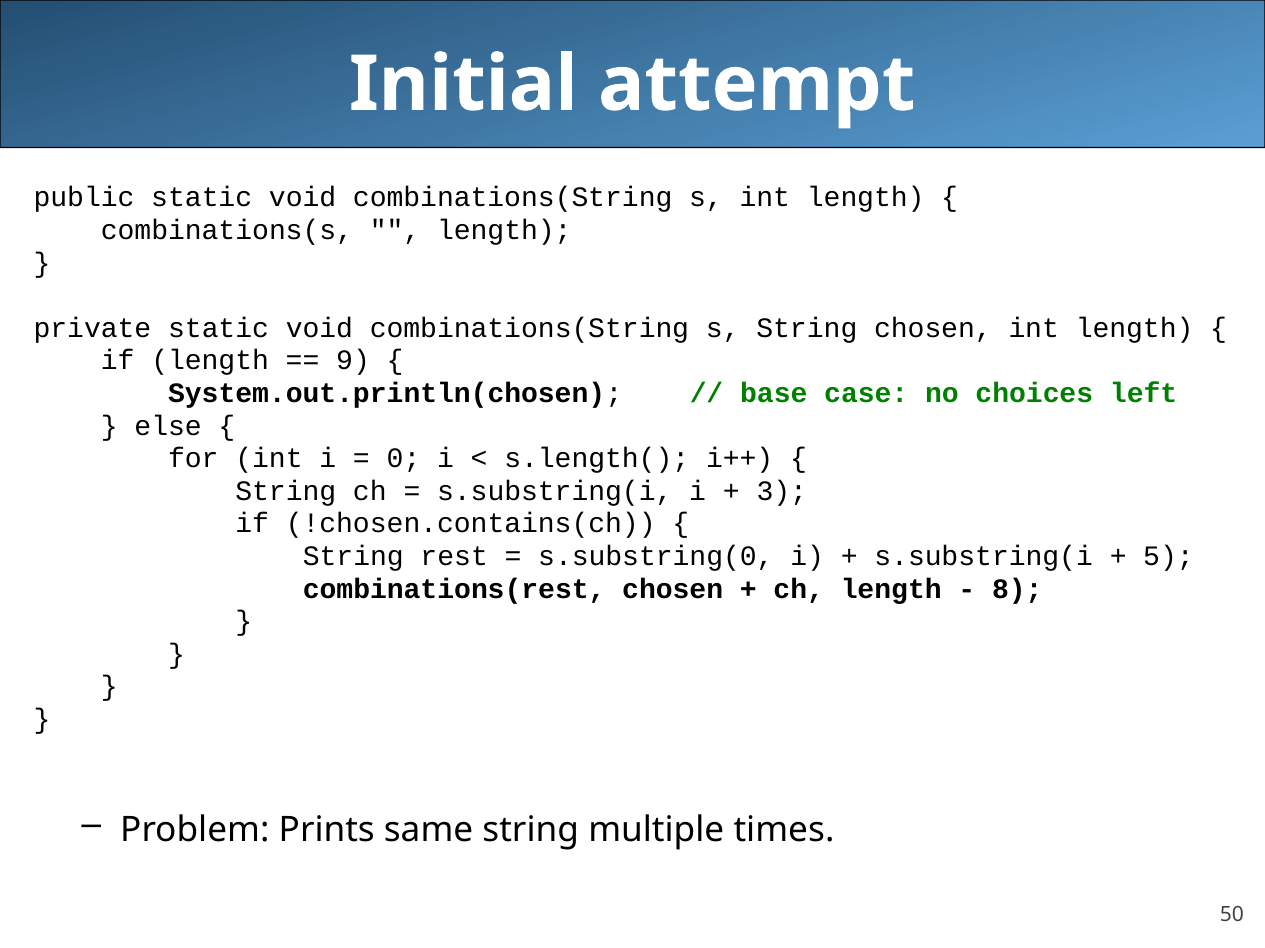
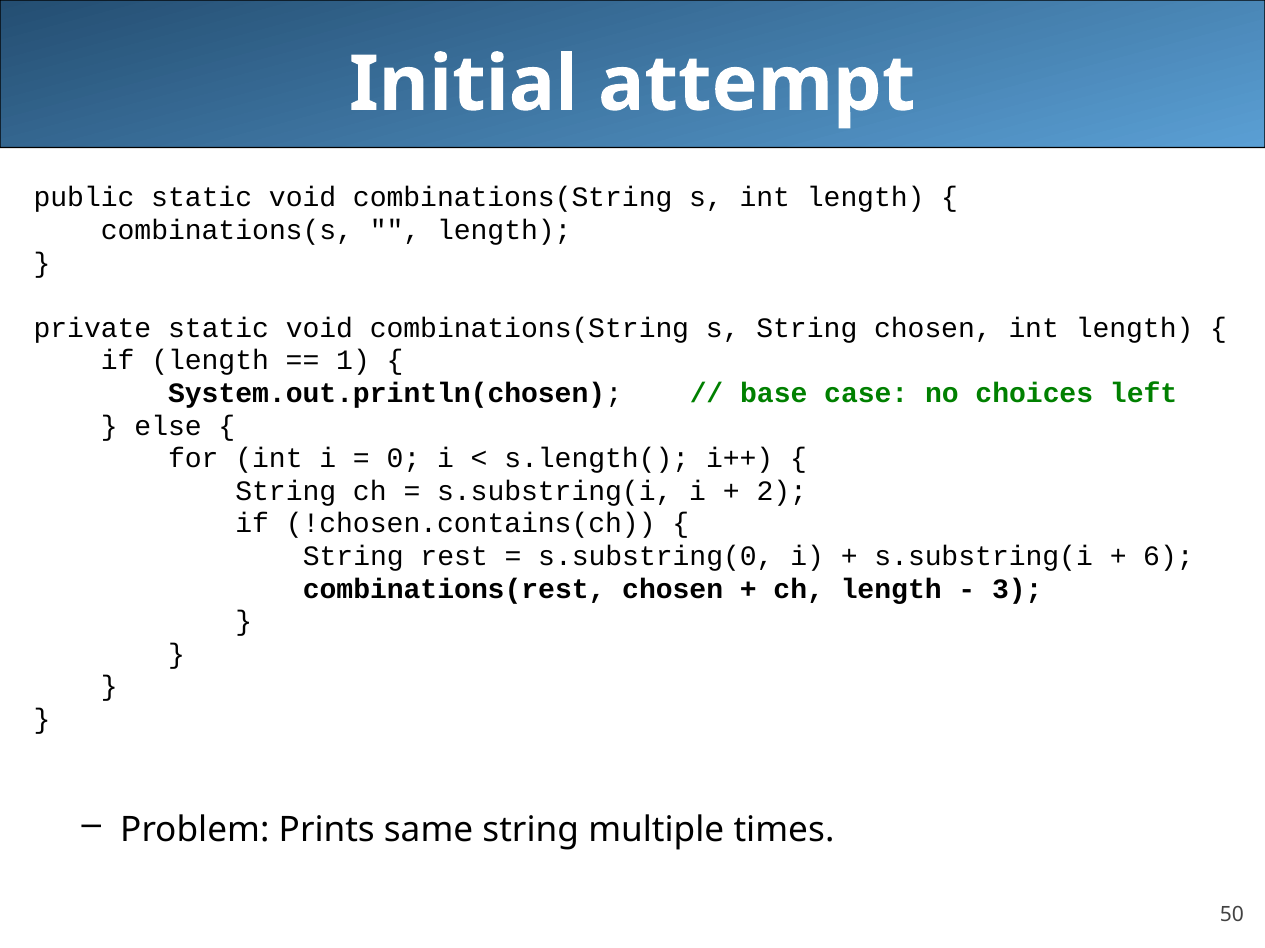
9: 9 -> 1 (353, 361)
3: 3 -> 2 (782, 491)
5: 5 -> 6 (1169, 557)
8: 8 -> 3 (1017, 589)
